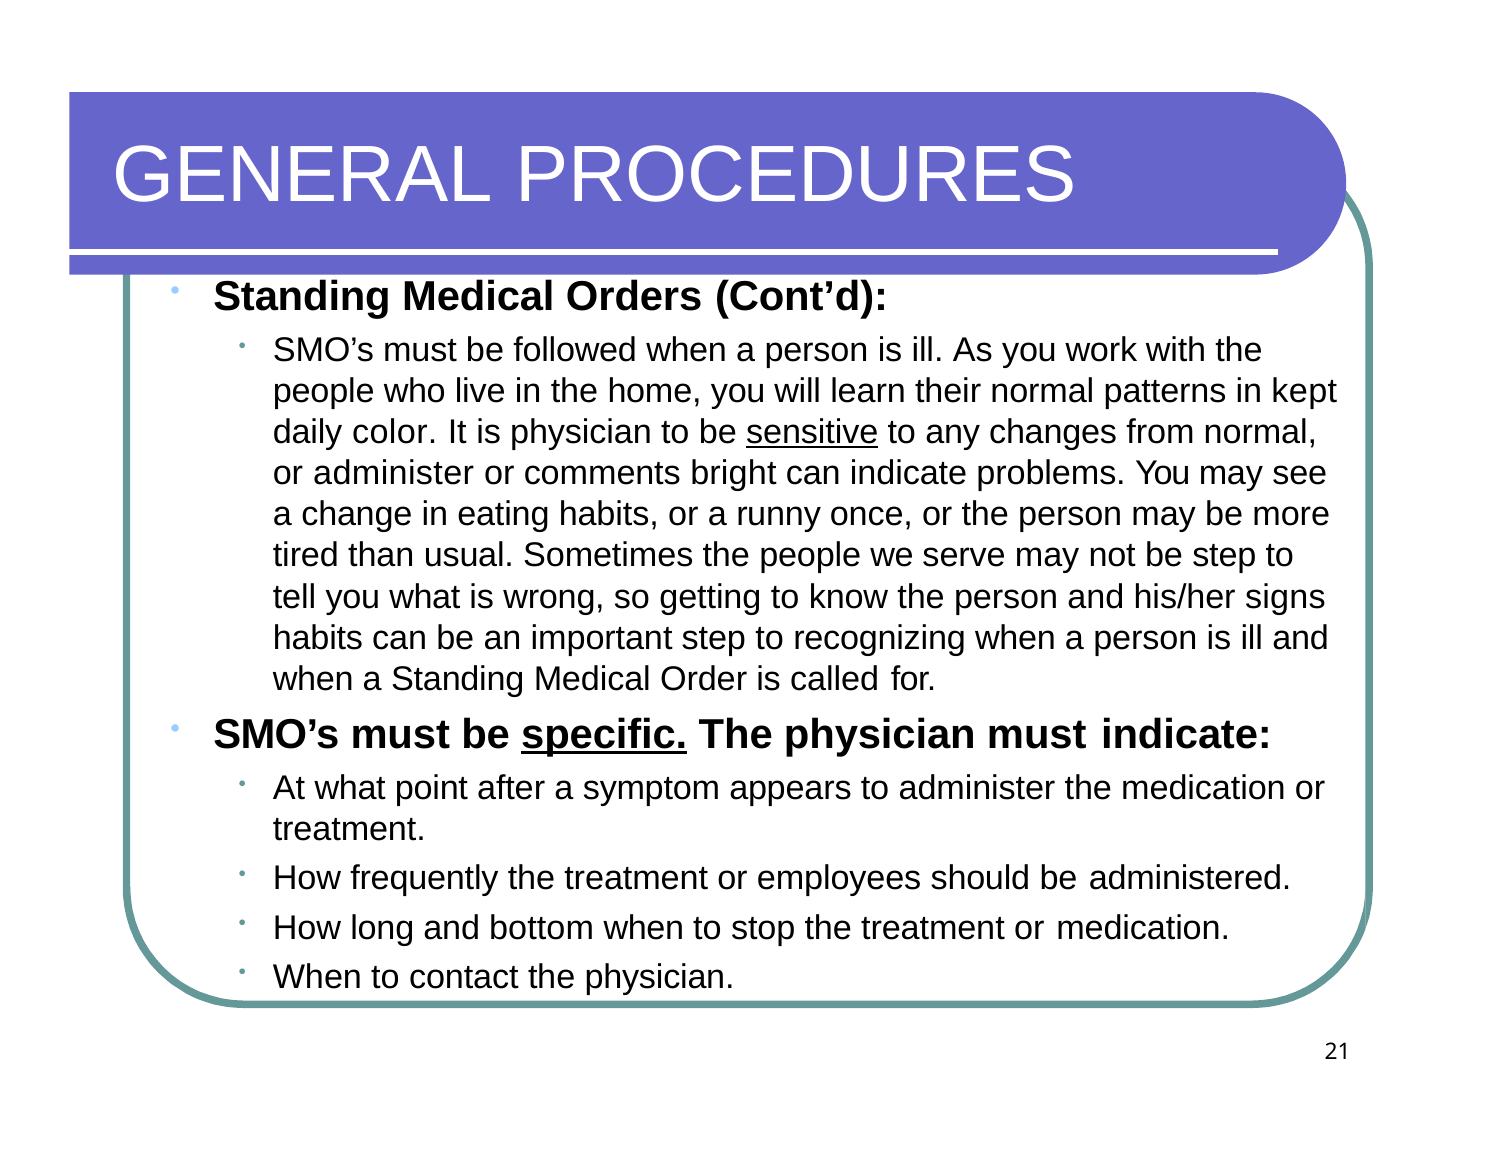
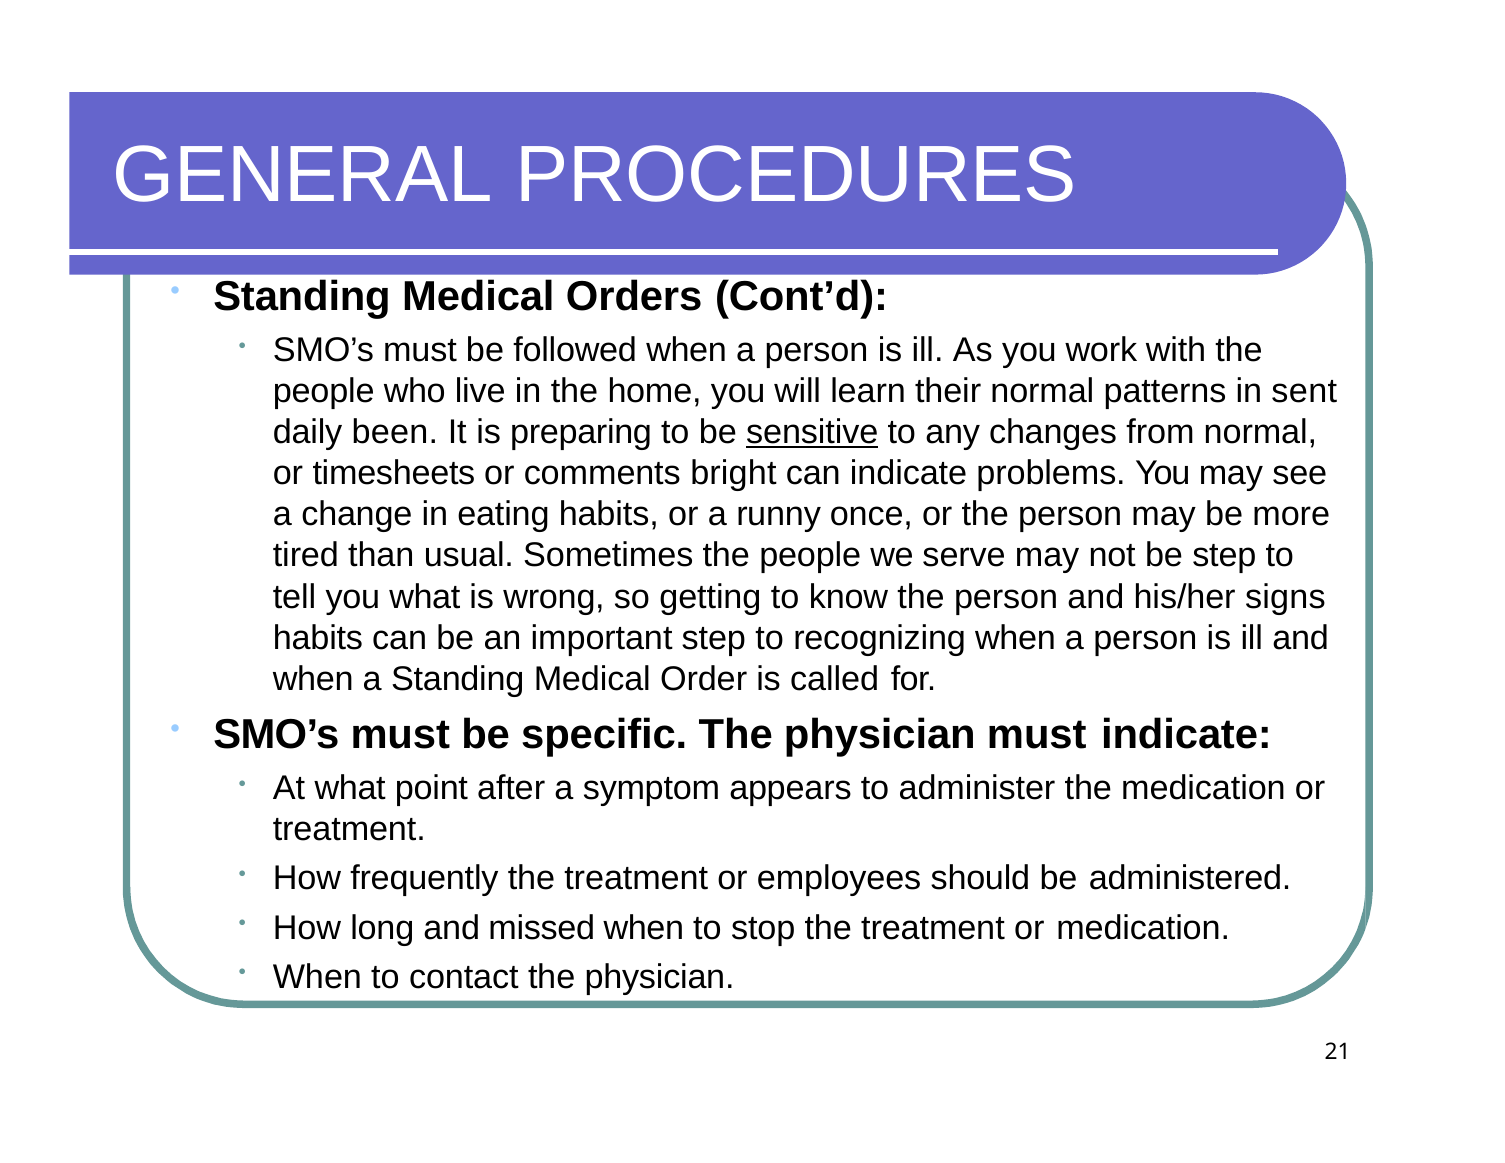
kept: kept -> sent (1304, 391)
color: color -> been (395, 433)
is physician: physician -> preparing (581, 433)
or administer: administer -> timesheets (394, 474)
specific underline: present -> none (604, 735)
bottom: bottom -> missed (542, 928)
